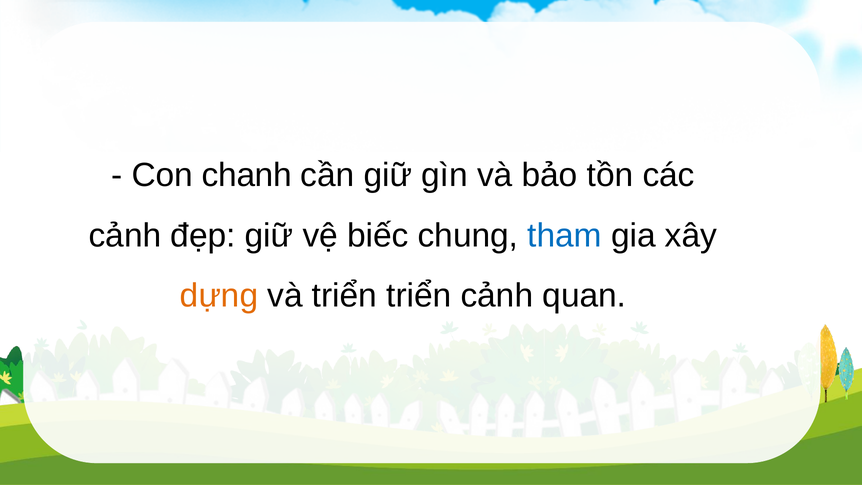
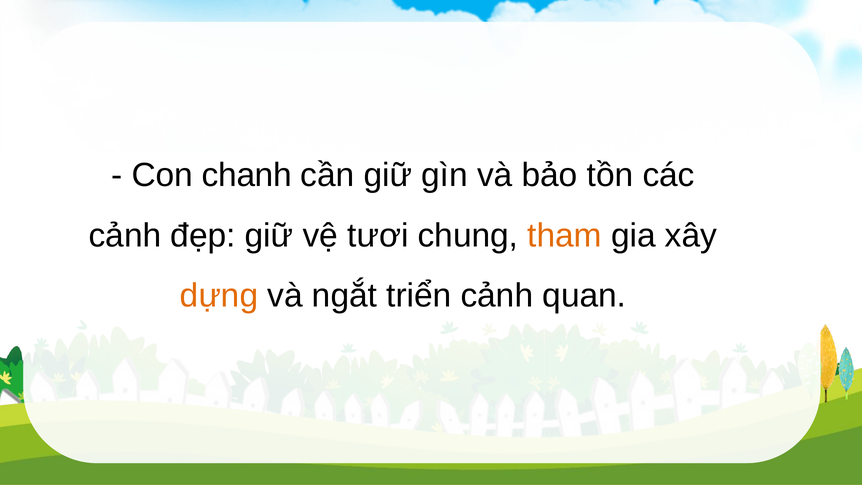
biếc: biếc -> tươi (378, 235)
tham colour: blue -> orange (565, 235)
và triển: triển -> ngắt (345, 296)
